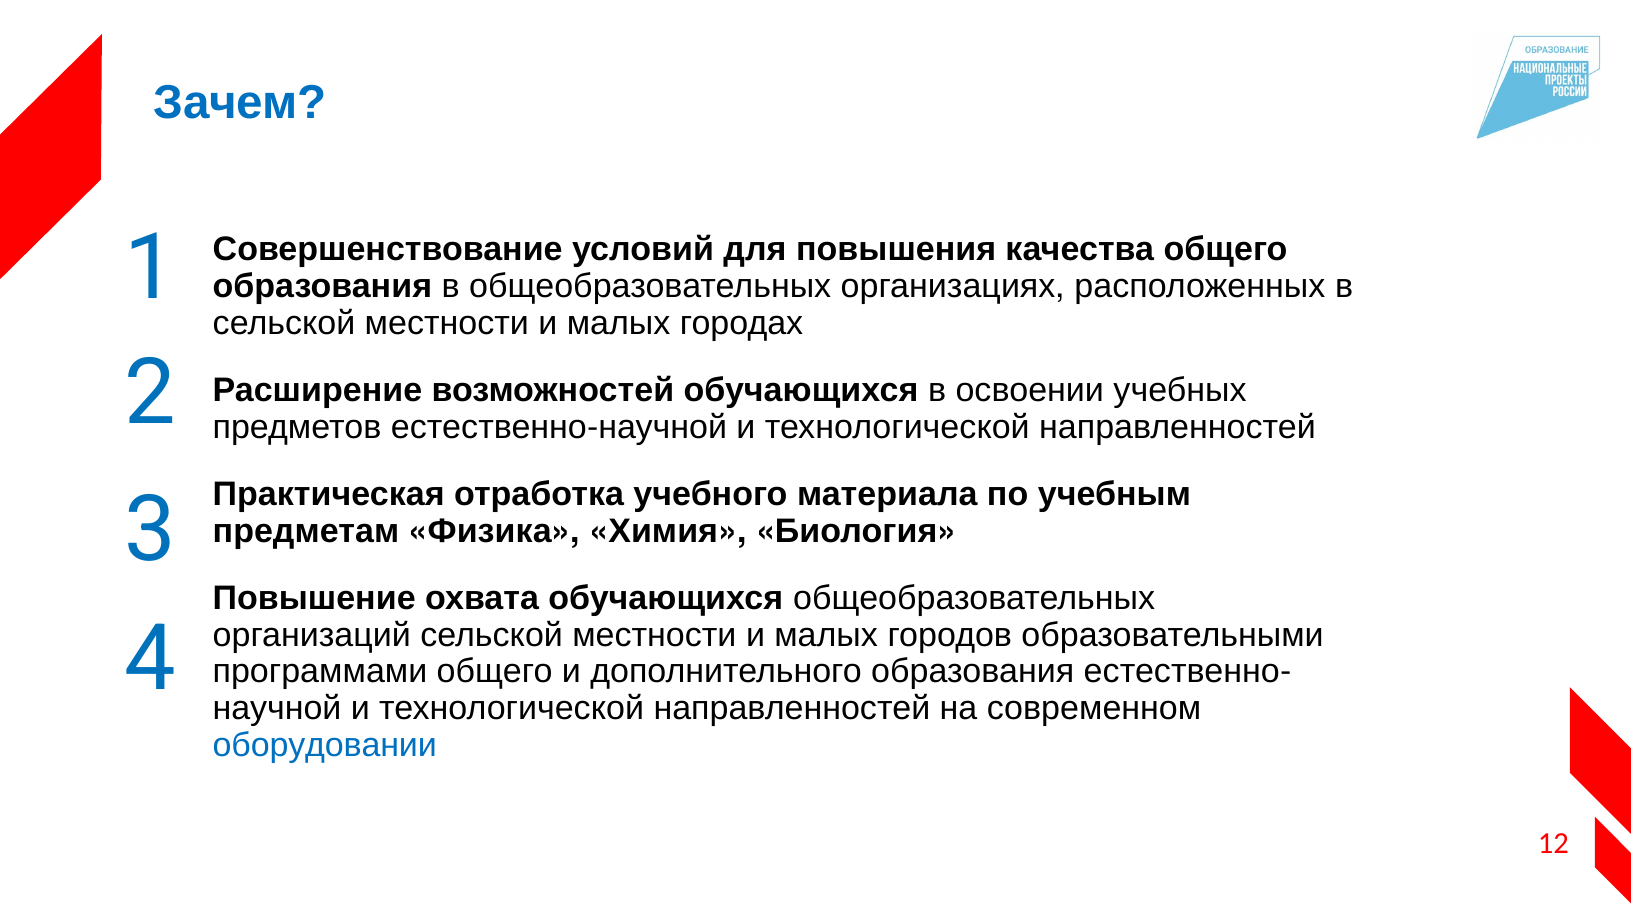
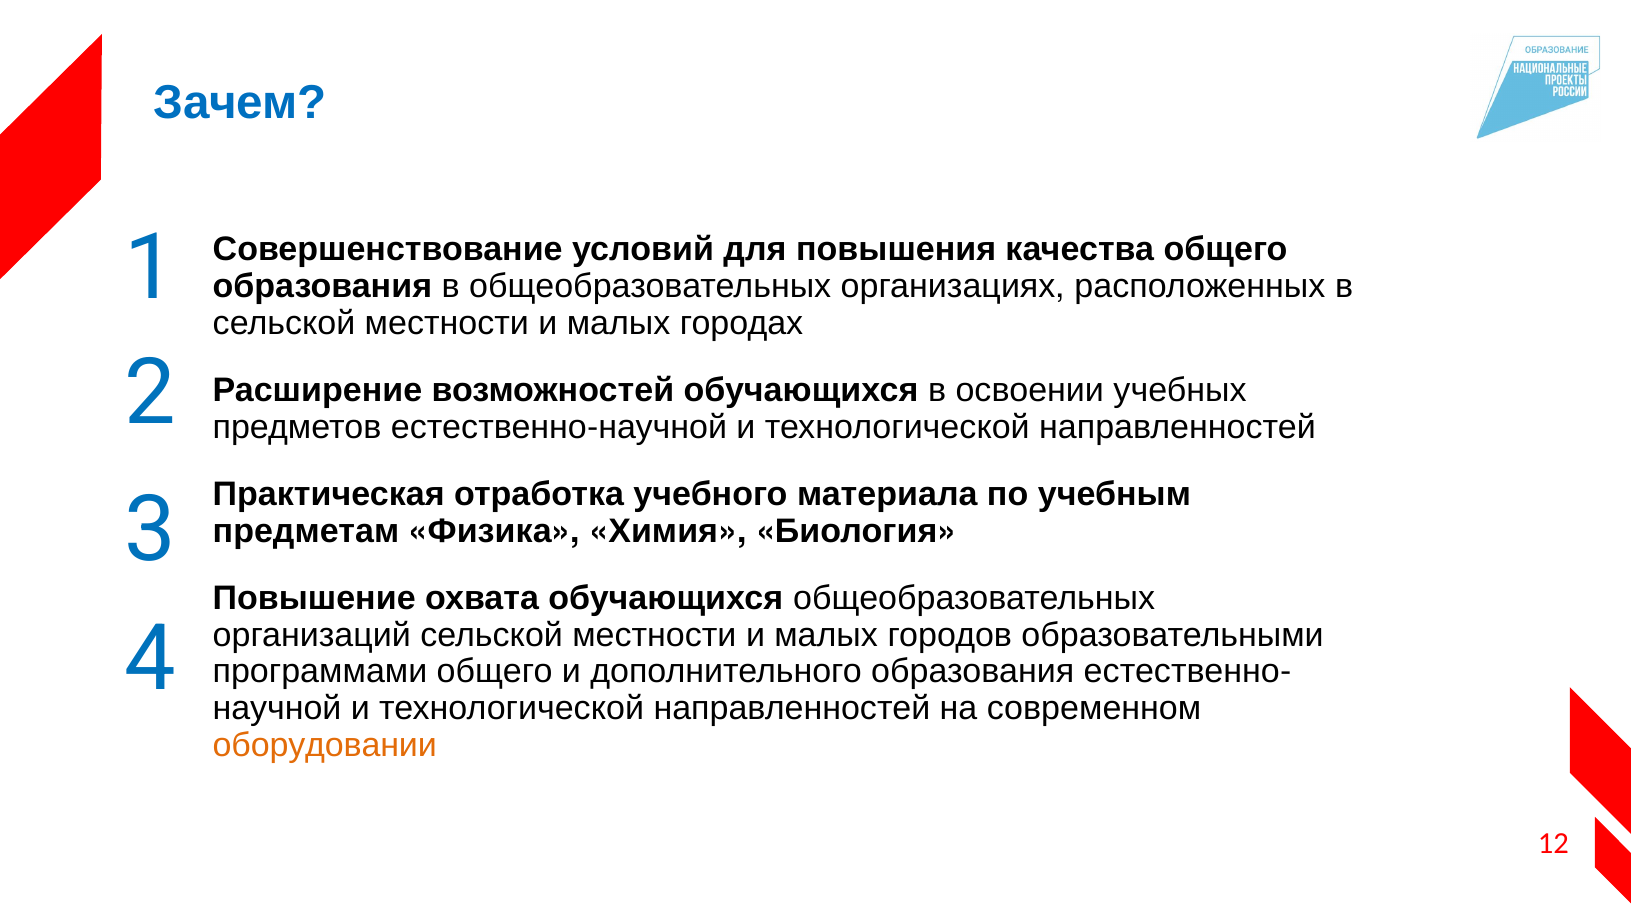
оборудовании colour: blue -> orange (325, 745)
